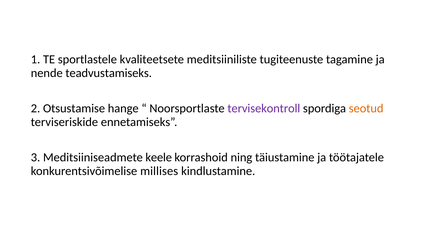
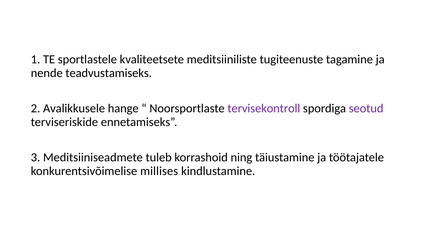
Otsustamise: Otsustamise -> Avalikkusele (74, 109)
seotud colour: orange -> purple (366, 109)
keele: keele -> tuleb (159, 158)
